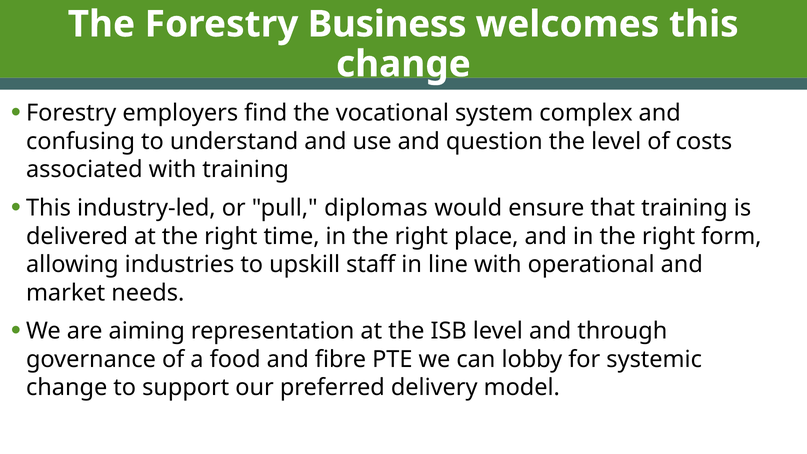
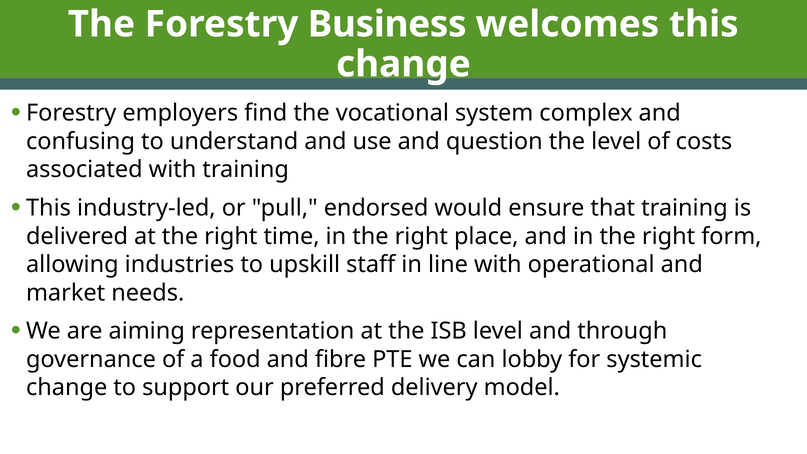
diplomas: diplomas -> endorsed (376, 208)
